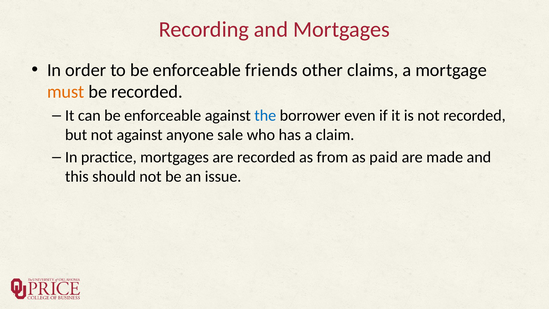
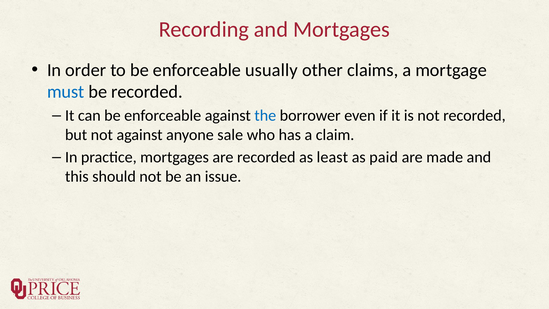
friends: friends -> usually (272, 70)
must colour: orange -> blue (66, 92)
from: from -> least (332, 157)
